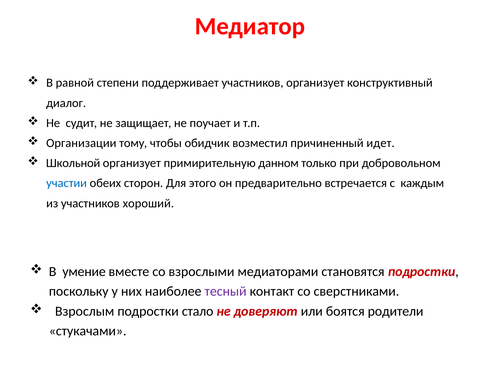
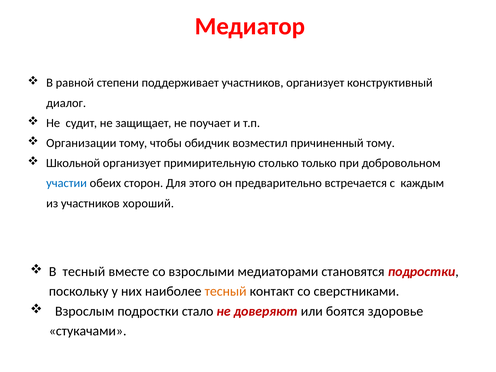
причиненный идет: идет -> тому (381, 143)
данном: данном -> столько (279, 163)
В умение: умение -> тесный (84, 271)
тесный colour: purple -> orange (226, 291)
родители: родители -> здоровье (395, 311)
